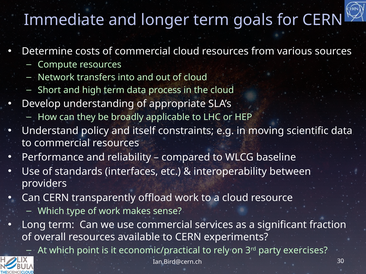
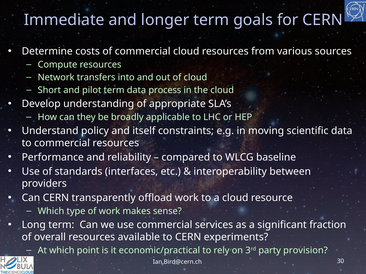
high: high -> pilot (92, 90)
exercises: exercises -> provision (305, 251)
